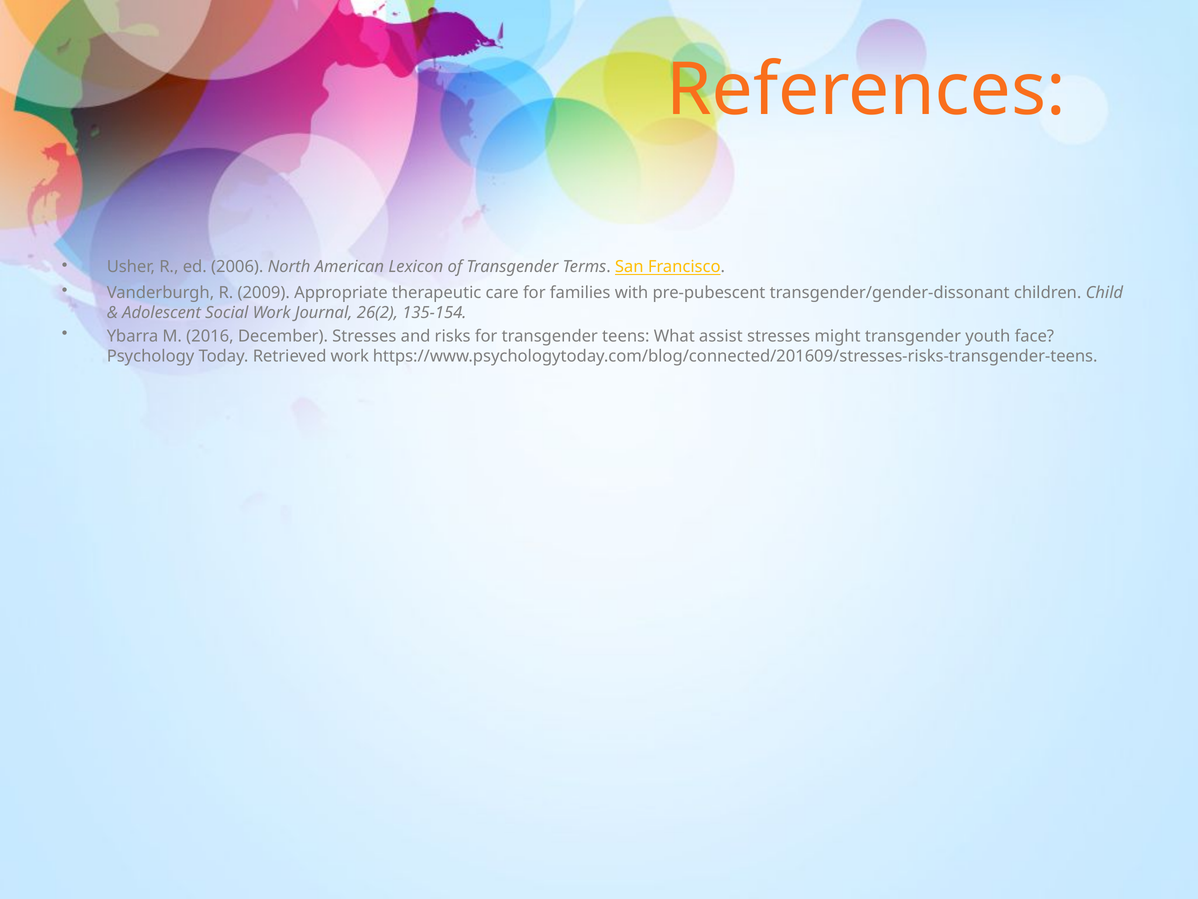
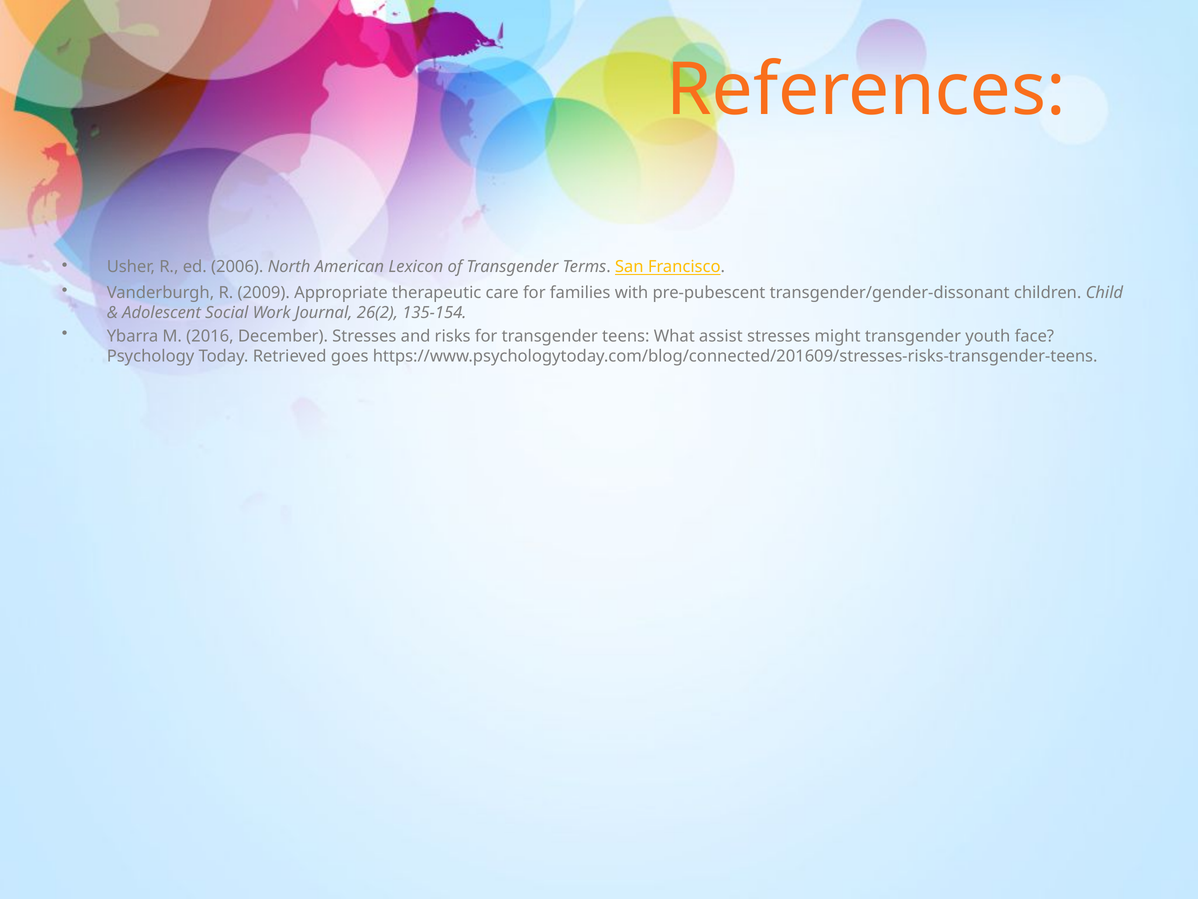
Retrieved work: work -> goes (350, 356)
